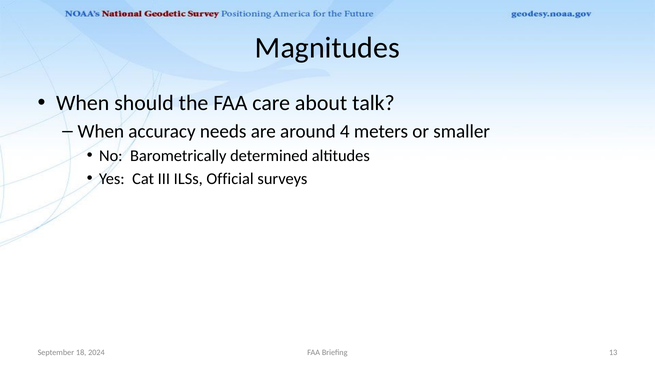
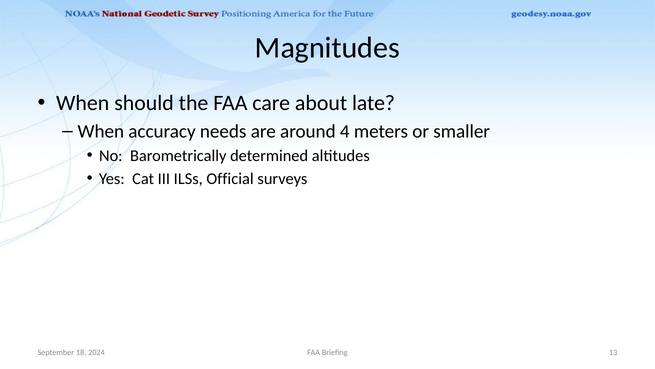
talk: talk -> late (373, 103)
